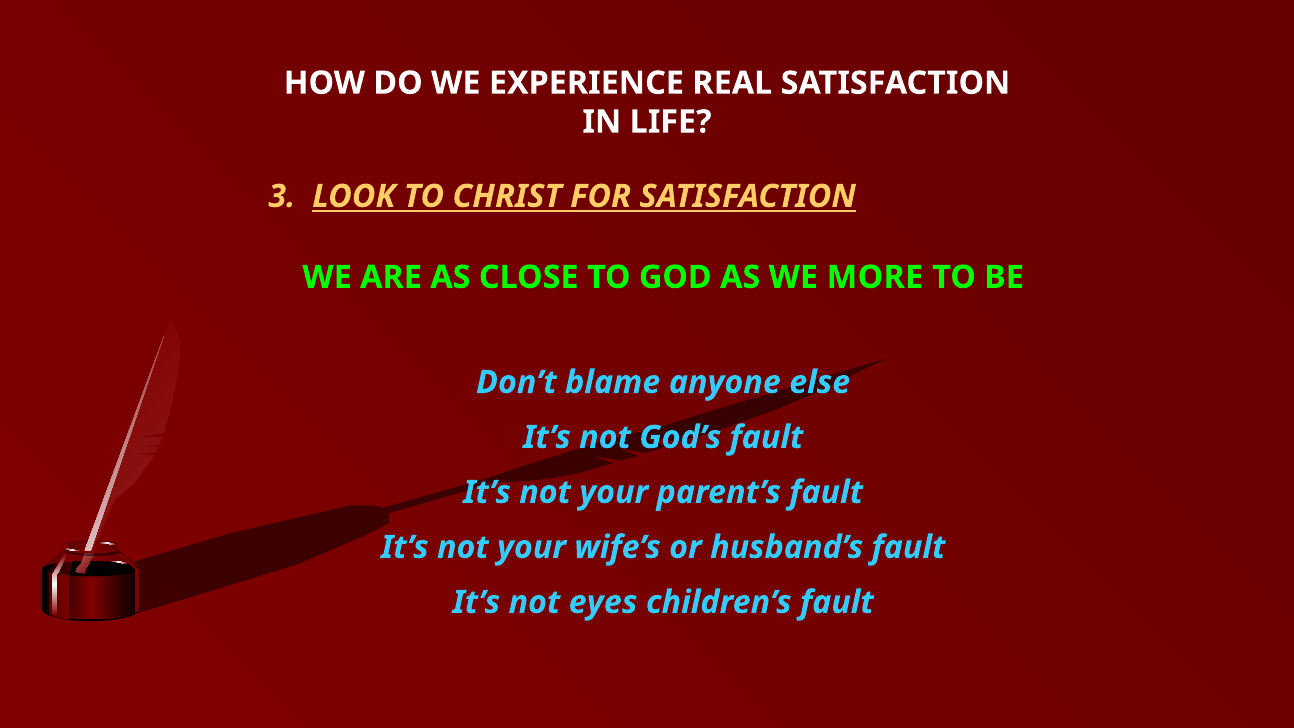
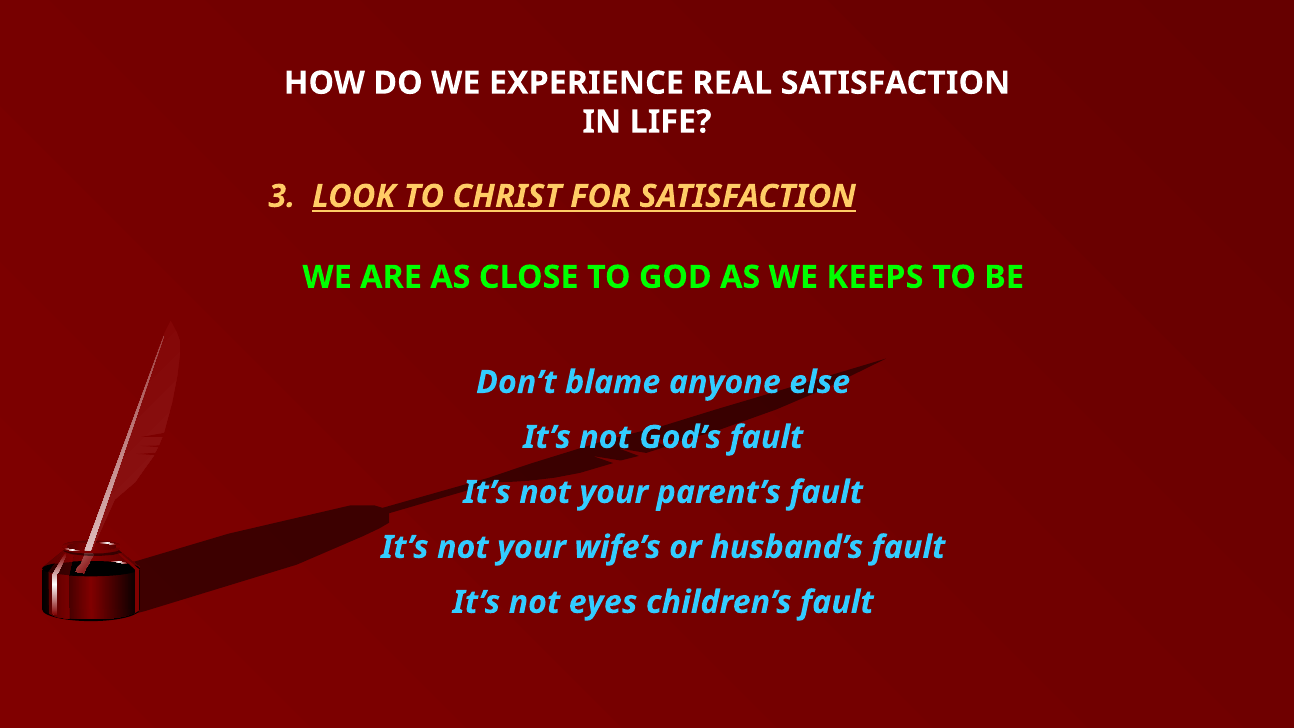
MORE: MORE -> KEEPS (875, 277)
